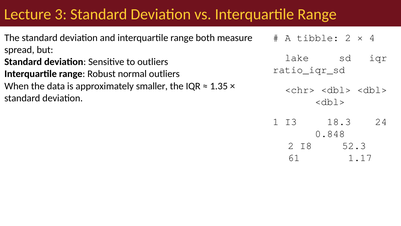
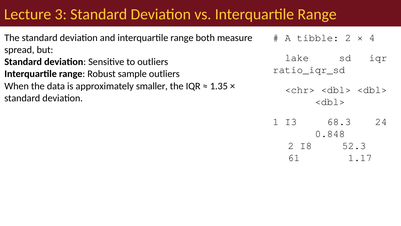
normal: normal -> sample (132, 74)
18.3: 18.3 -> 68.3 (339, 122)
